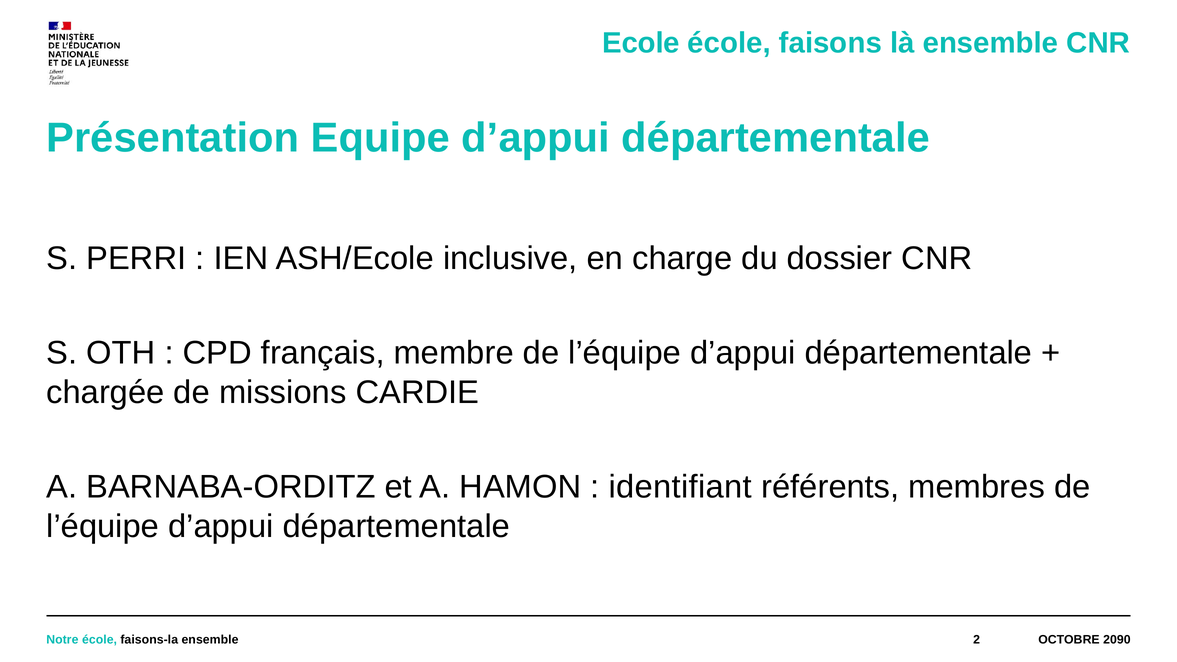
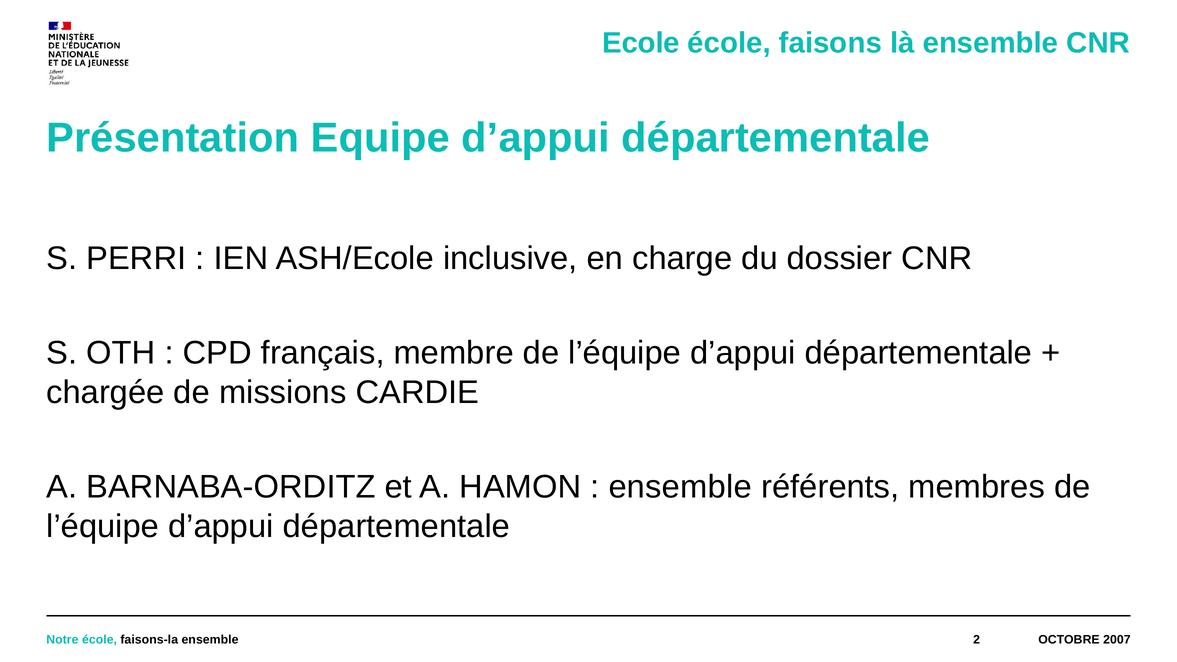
identifiant: identifiant -> ensemble (680, 487)
2090: 2090 -> 2007 (1117, 640)
